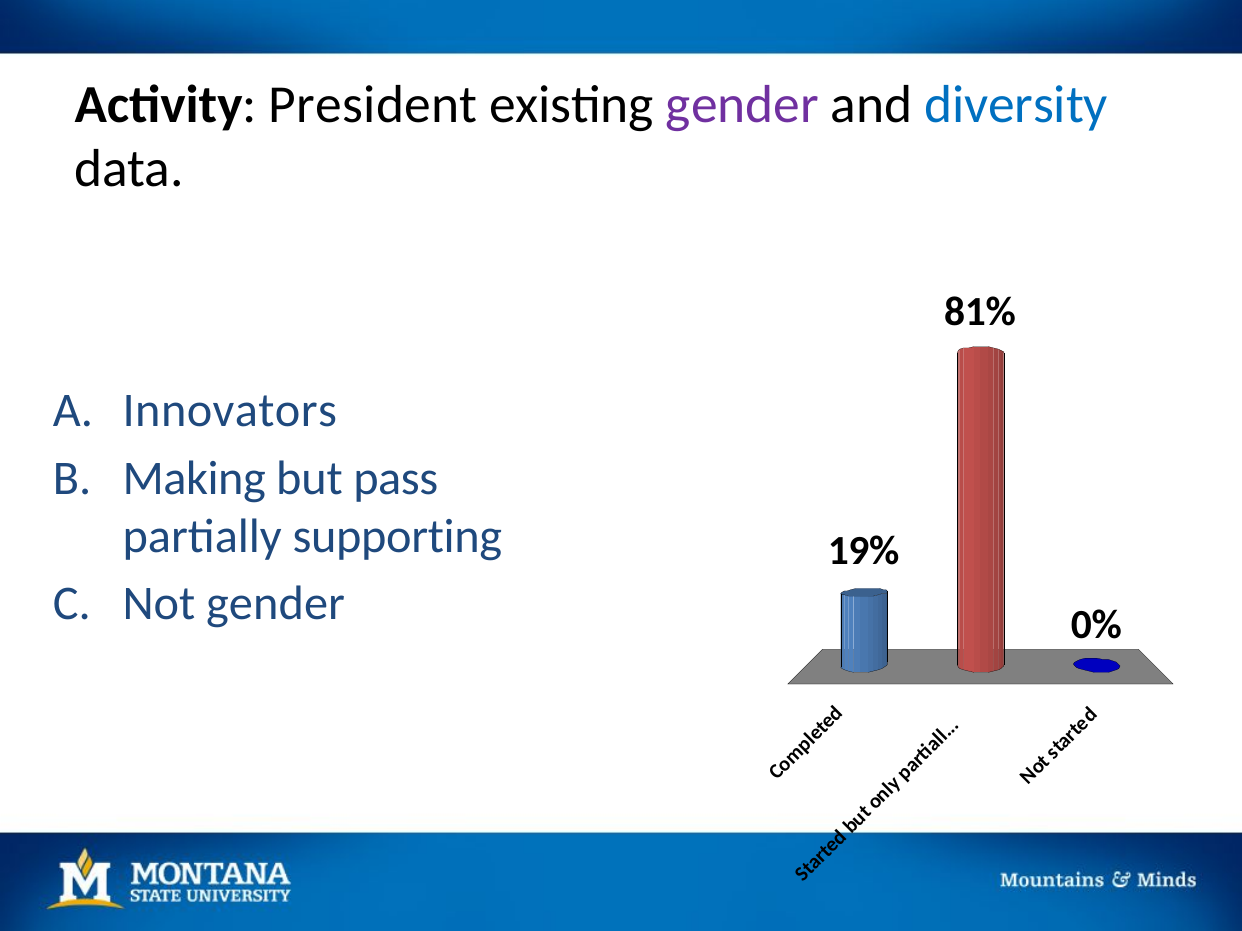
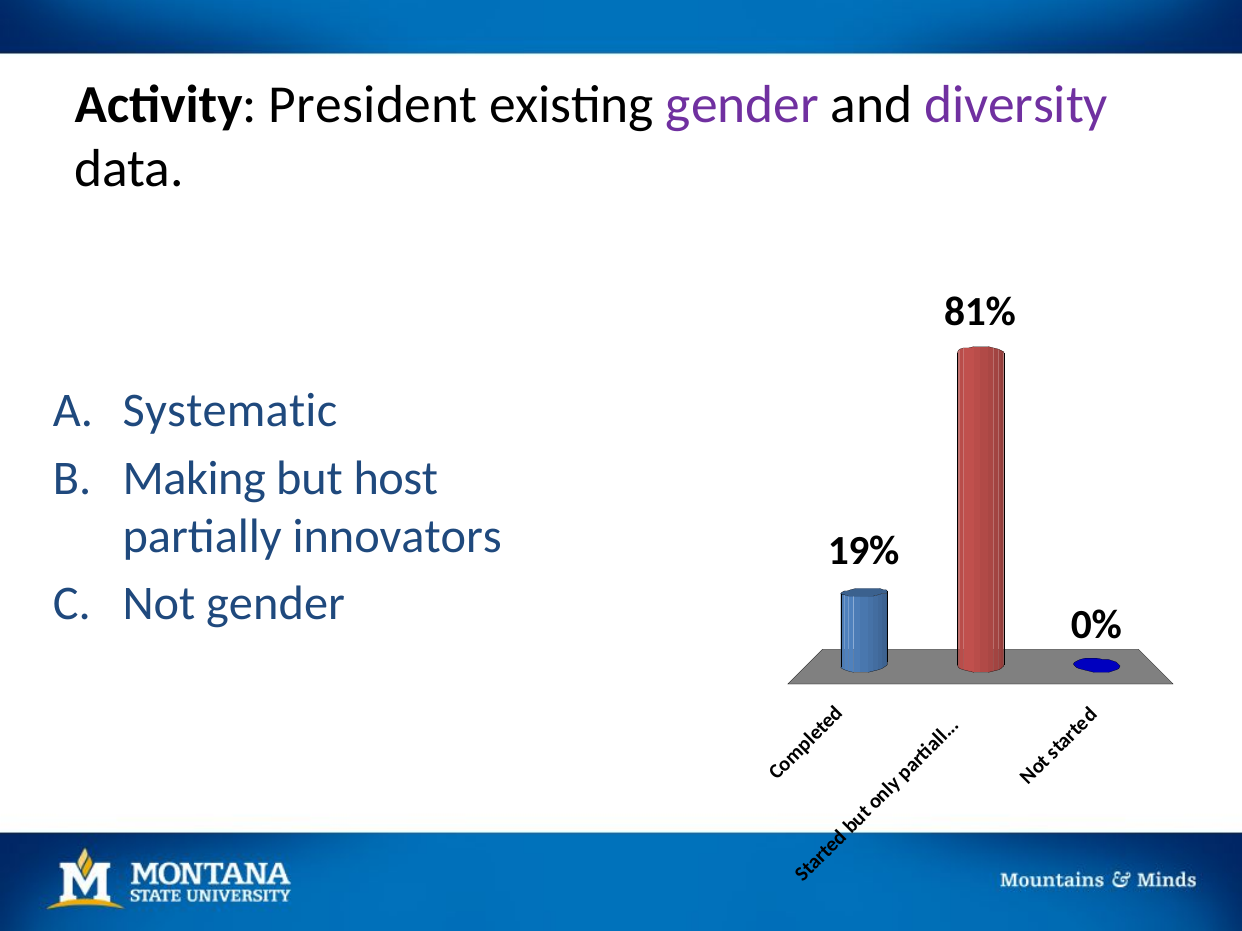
diversity colour: blue -> purple (1016, 105)
Innovators: Innovators -> Systematic (230, 411)
pass: pass -> host (396, 479)
supporting: supporting -> innovators (397, 536)
